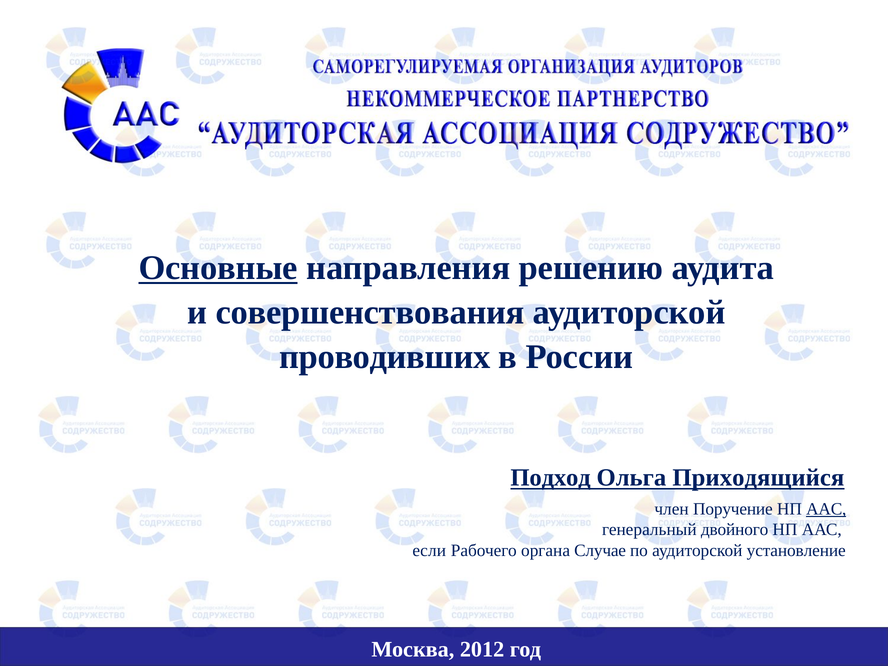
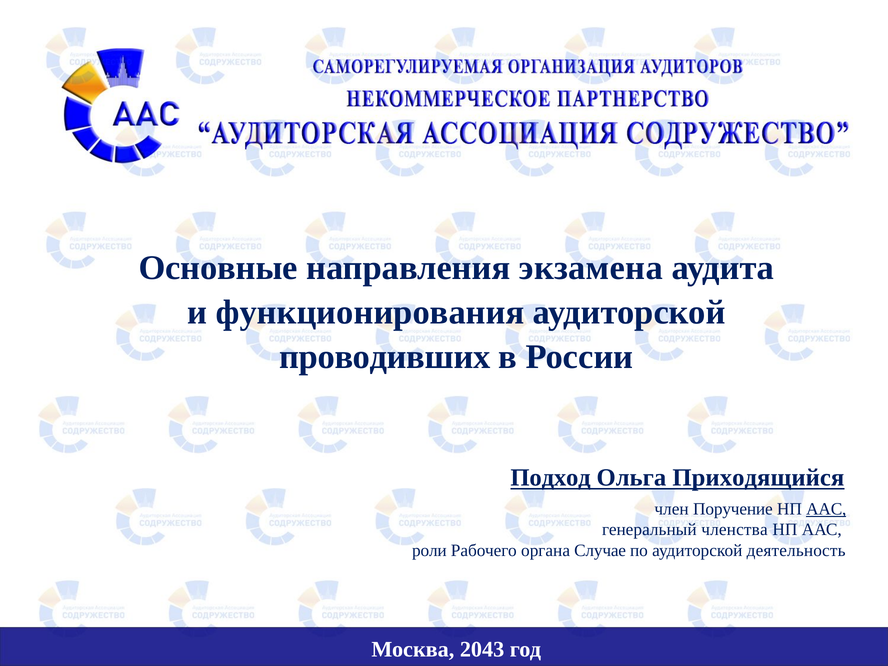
Основные underline: present -> none (218, 268)
решению: решению -> экзамена (591, 268)
совершенствования: совершенствования -> функционирования (370, 312)
двойного: двойного -> членства (734, 530)
если: если -> роли (429, 550)
установление: установление -> деятельность (796, 550)
2012: 2012 -> 2043 (482, 649)
